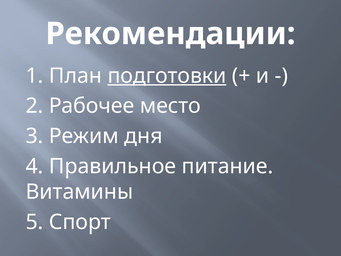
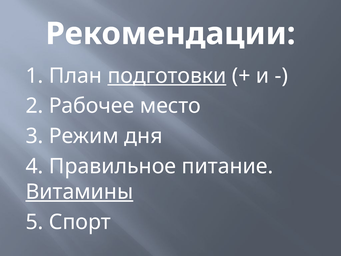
Витамины underline: none -> present (79, 192)
